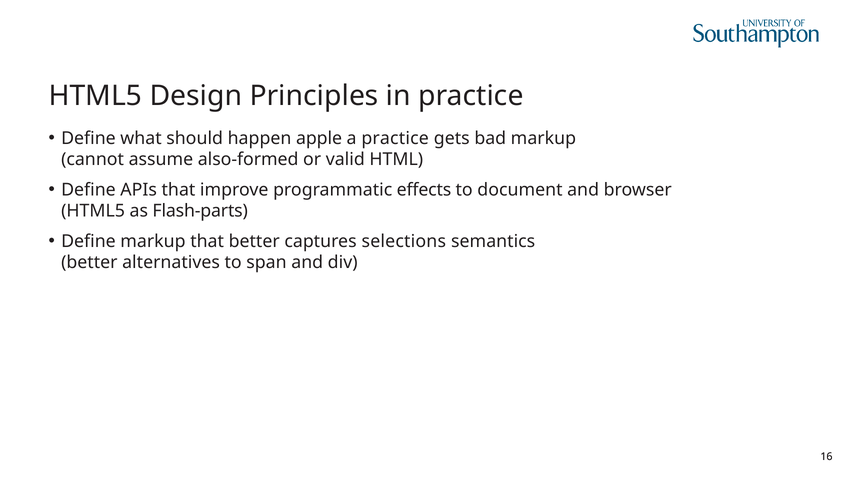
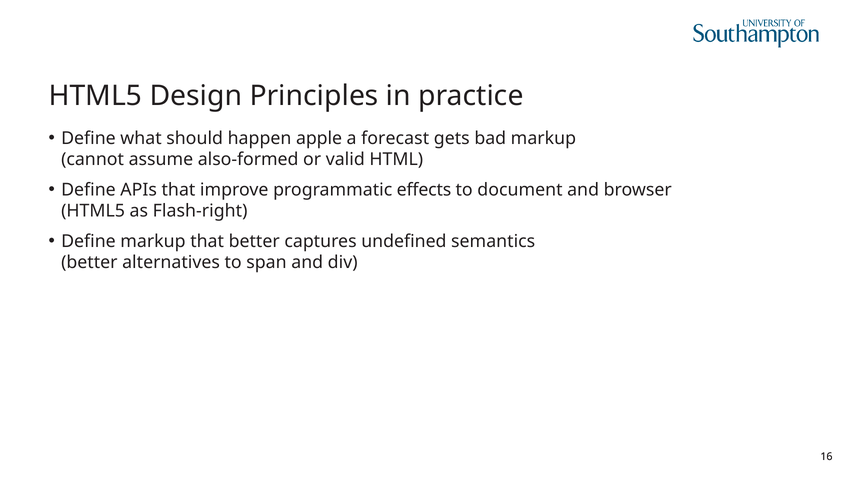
a practice: practice -> forecast (395, 138)
Flash-parts: Flash-parts -> Flash-right (200, 211)
selections: selections -> undefined (404, 241)
